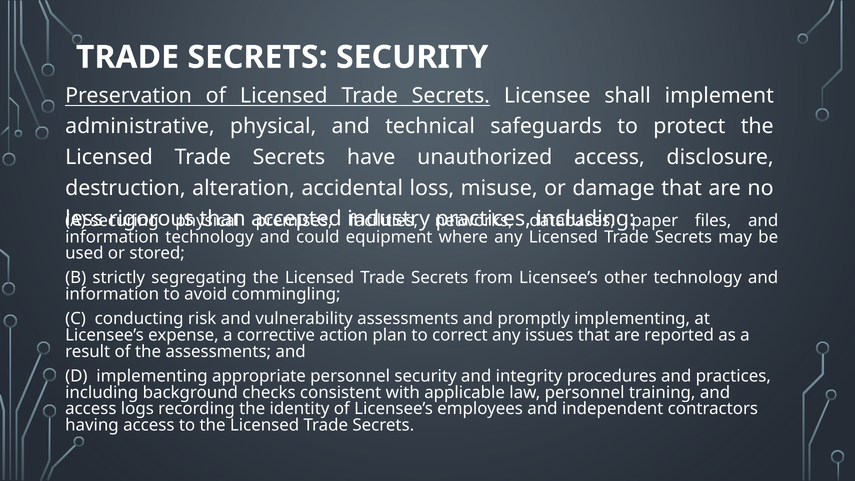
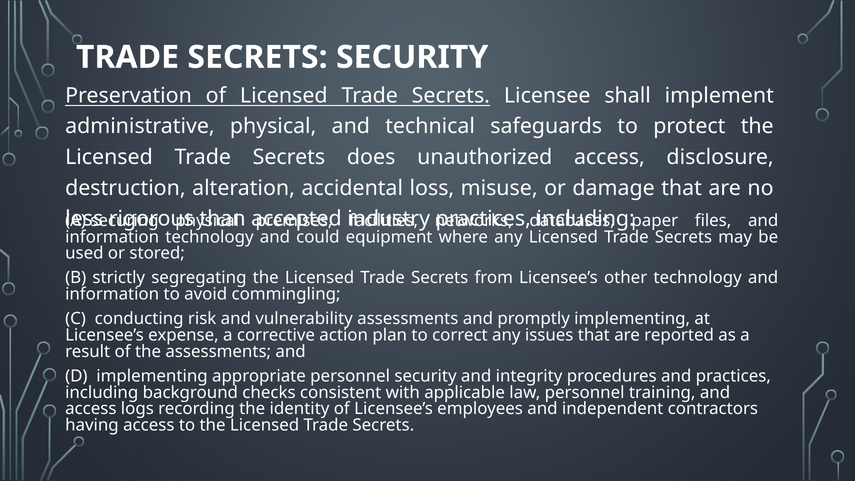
have: have -> does (371, 157)
